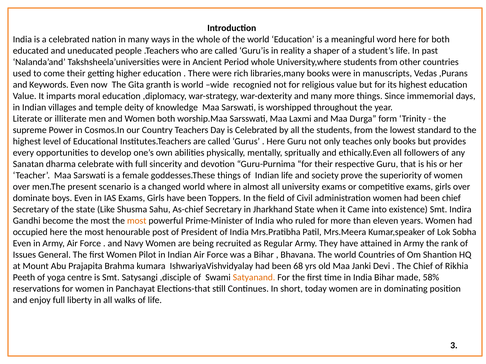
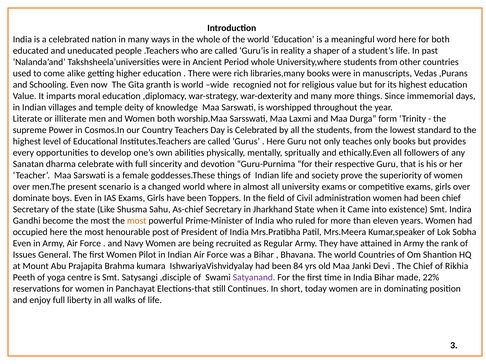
come their: their -> alike (76, 73)
Keywords: Keywords -> Schooling (49, 85)
68: 68 -> 84 (298, 266)
Satyanand colour: orange -> purple (254, 278)
58%: 58% -> 22% (431, 278)
